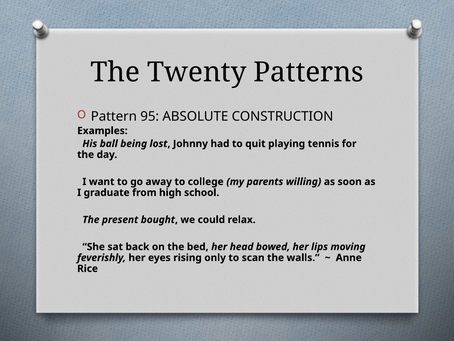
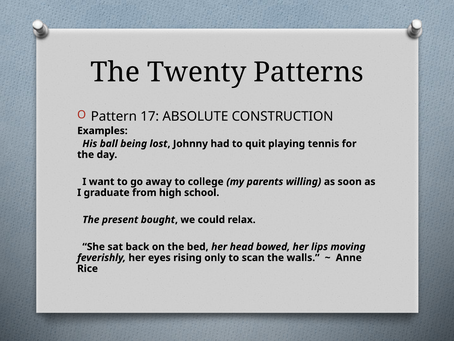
95: 95 -> 17 (150, 116)
